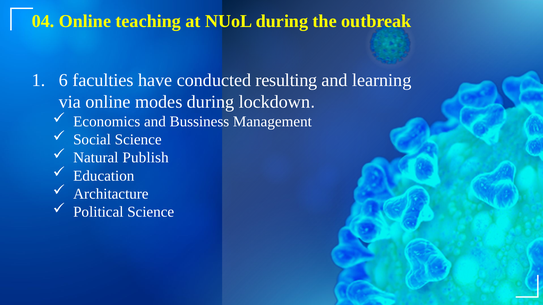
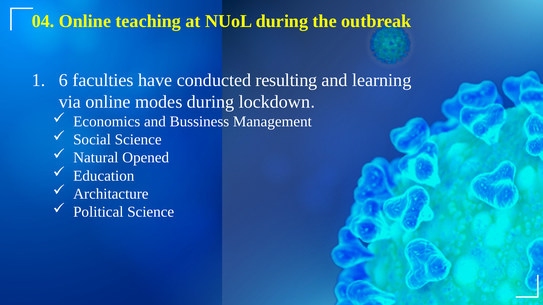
Publish: Publish -> Opened (146, 158)
